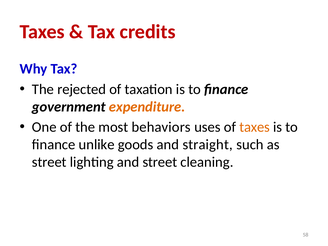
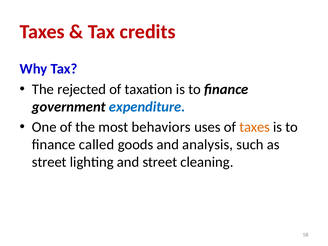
expenditure colour: orange -> blue (147, 107)
unlike: unlike -> called (97, 145)
straight: straight -> analysis (208, 145)
